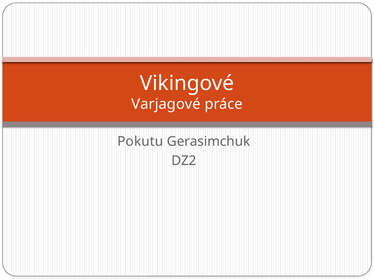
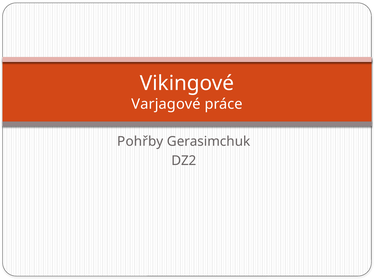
Pokutu: Pokutu -> Pohřby (140, 142)
